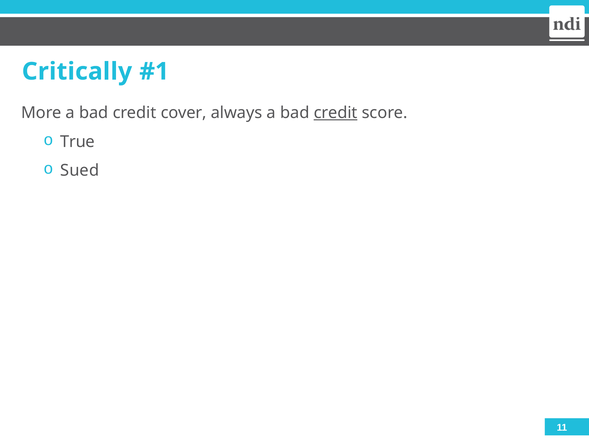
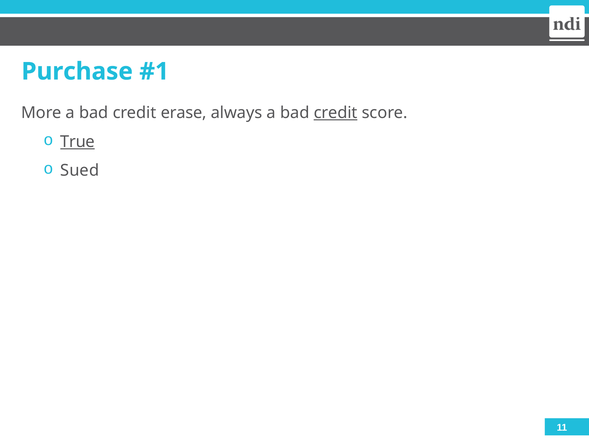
Critically: Critically -> Purchase (77, 71)
cover: cover -> erase (184, 113)
True underline: none -> present (78, 142)
